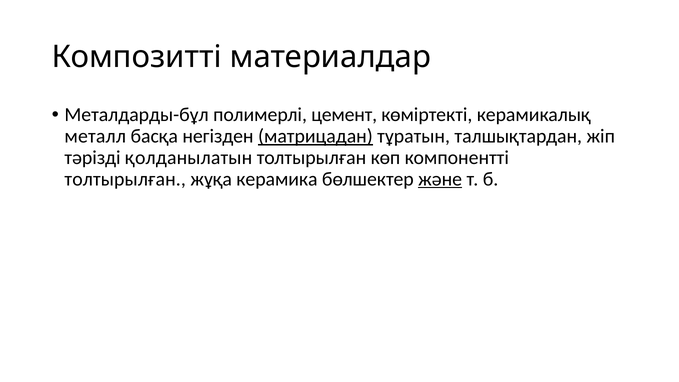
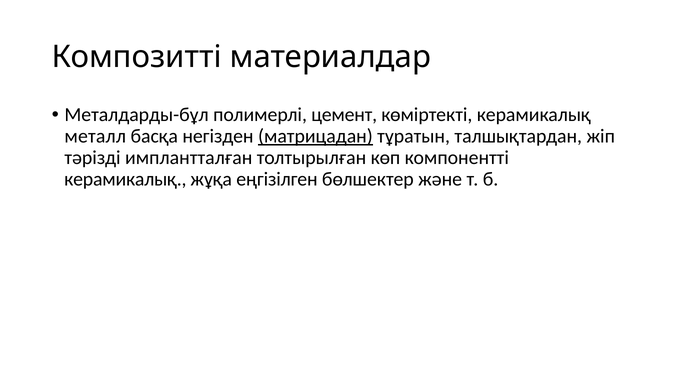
қолданылатын: қолданылатын -> имплантталған (189, 158)
толтырылған: толтырылған -> керамикалық (125, 179)
керамика: керамика -> еңгізілген (277, 179)
және underline: present -> none (440, 179)
